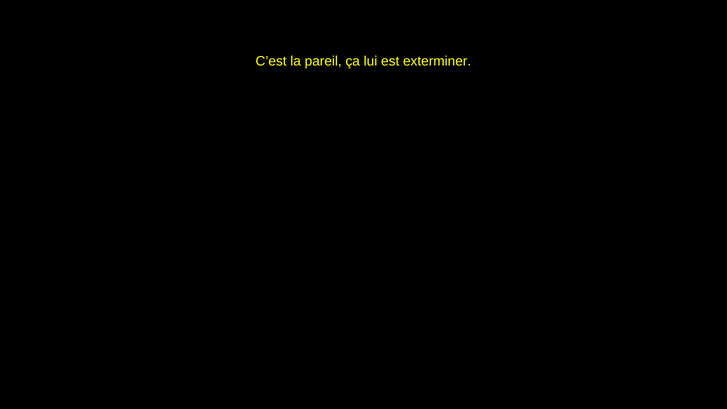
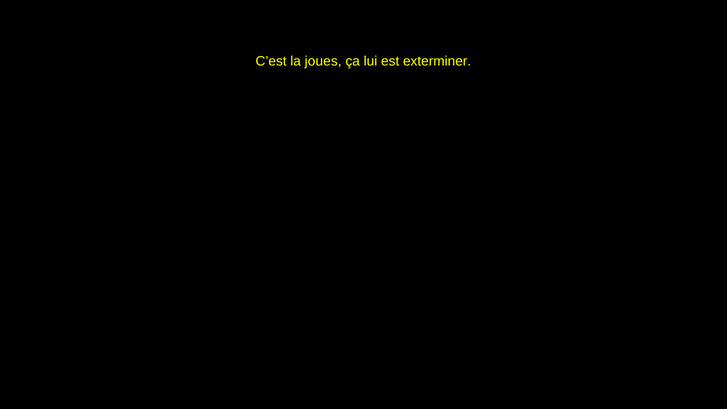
pareil: pareil -> joues (323, 61)
